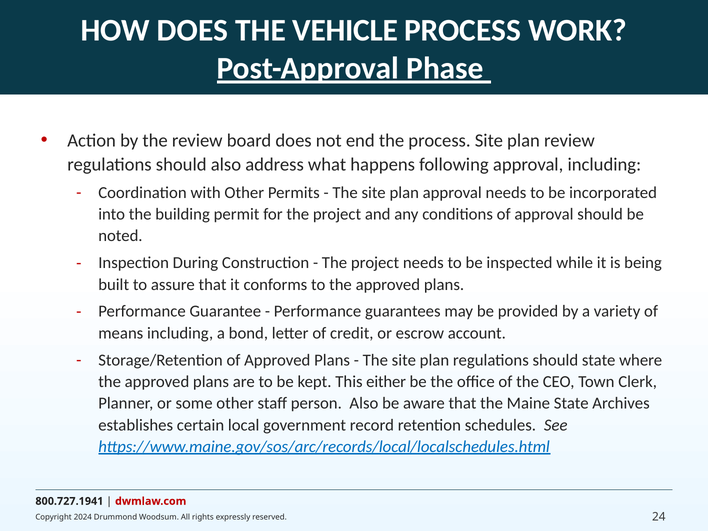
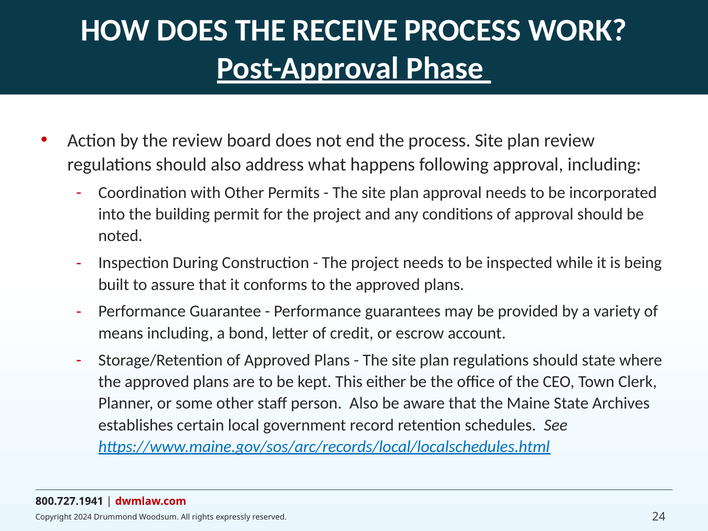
VEHICLE: VEHICLE -> RECEIVE (345, 31)
